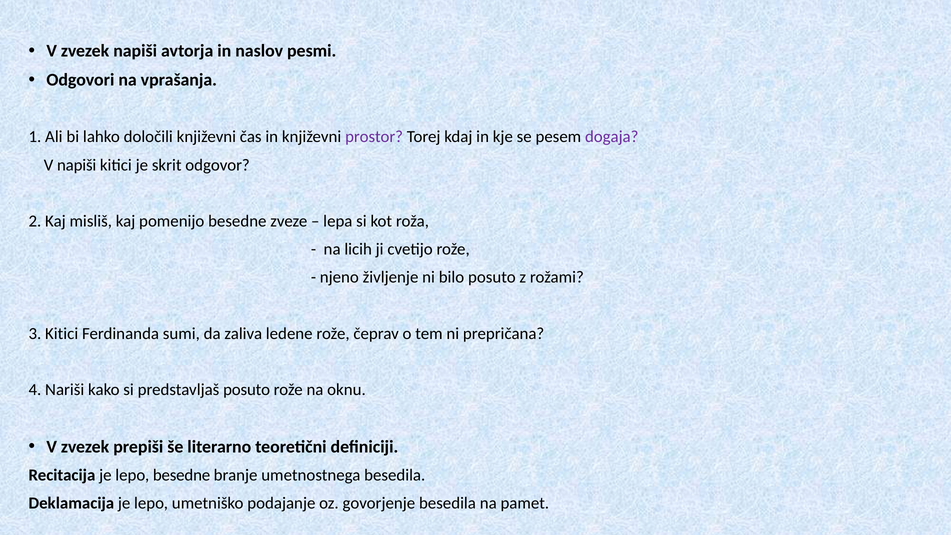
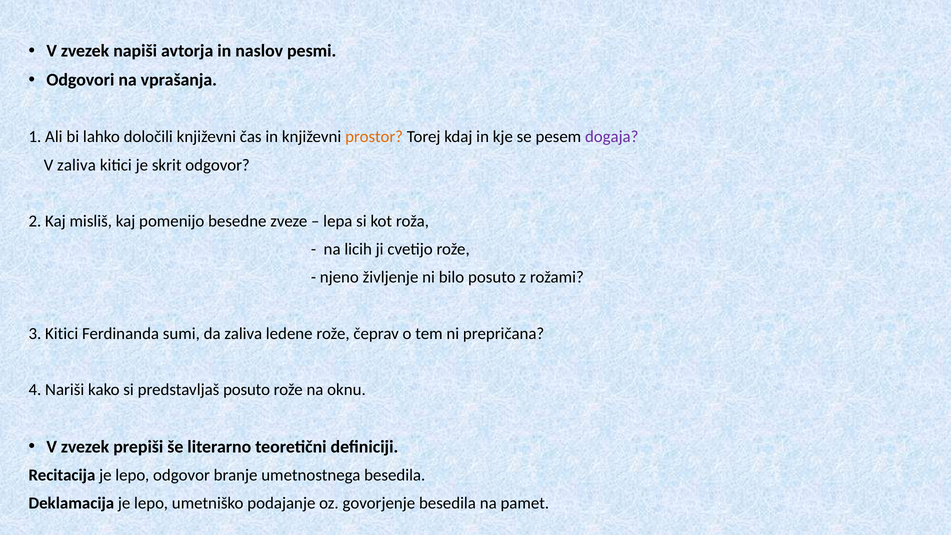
prostor colour: purple -> orange (374, 137)
V napiši: napiši -> zaliva (77, 165)
lepo besedne: besedne -> odgovor (181, 475)
